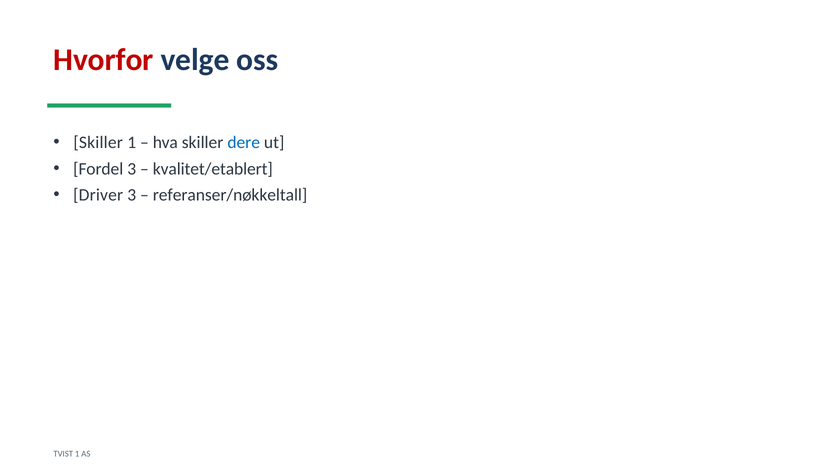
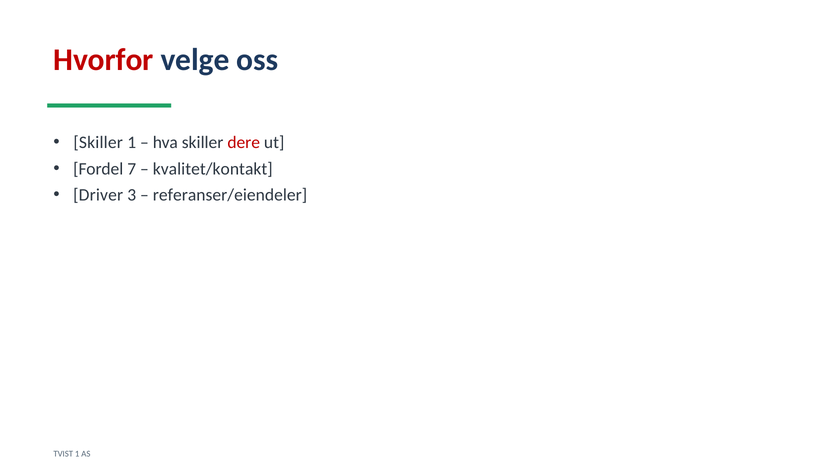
dere colour: blue -> red (244, 142)
Fordel 3: 3 -> 7 (132, 169)
kvalitet/etablert: kvalitet/etablert -> kvalitet/kontakt (213, 169)
referanser/nøkkeltall: referanser/nøkkeltall -> referanser/eiendeler (230, 195)
